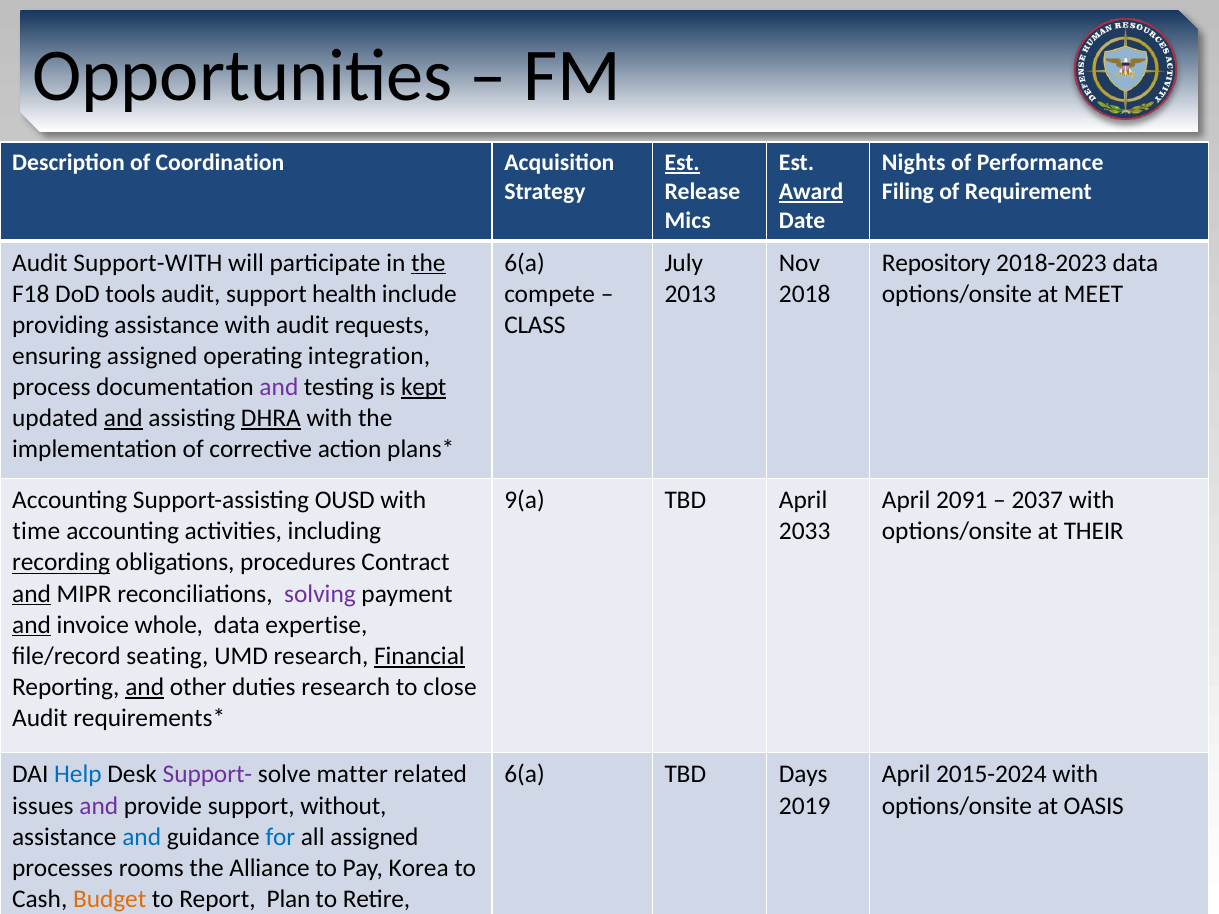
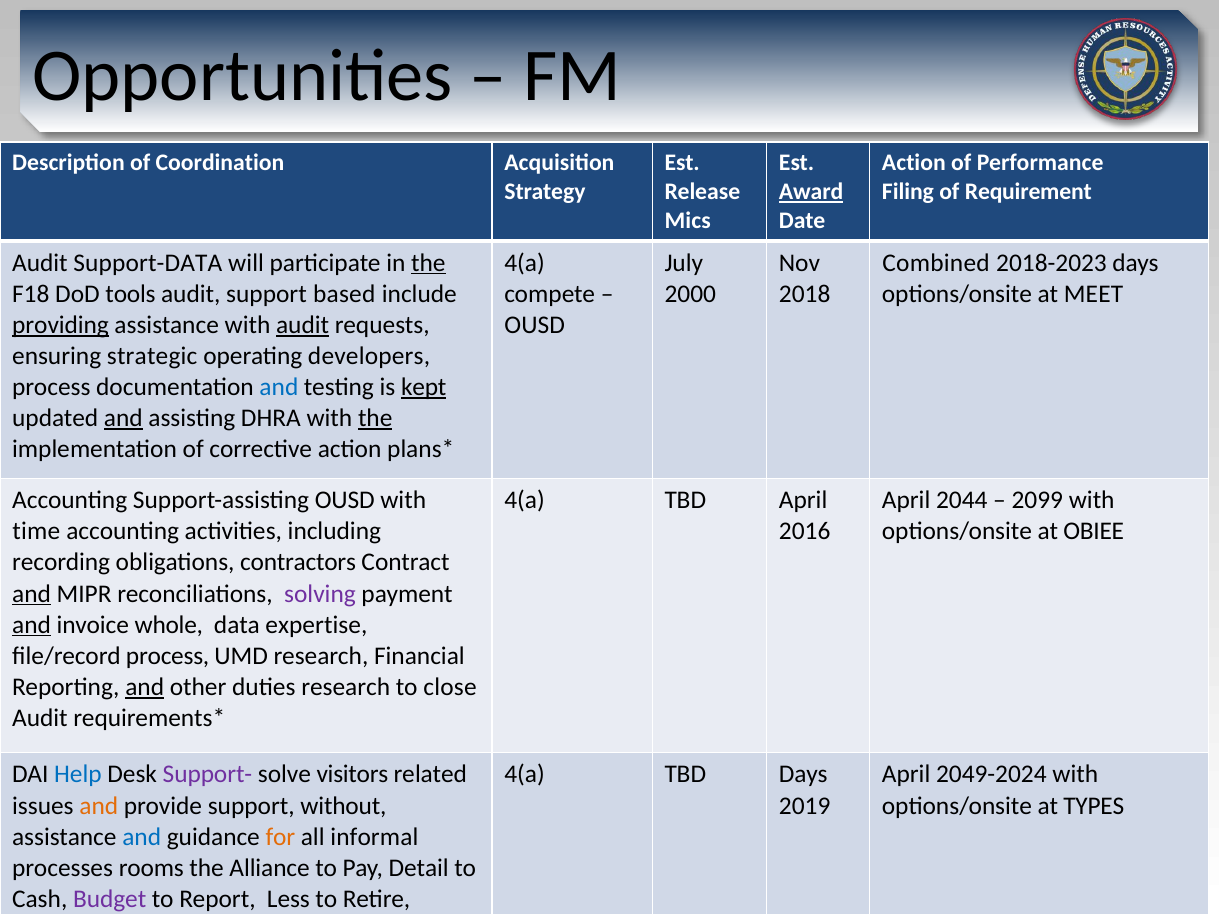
Est underline: present -> none (682, 163)
Nights: Nights -> Action (914, 163)
Support-WITH: Support-WITH -> Support-DATA (148, 263)
6(a: 6(a -> 4(a (525, 263)
Repository: Repository -> Combined (936, 263)
2018-2023 data: data -> days (1136, 263)
health: health -> based (344, 294)
2013: 2013 -> 2000 (690, 294)
providing underline: none -> present (60, 325)
audit underline: none -> present (303, 325)
CLASS: CLASS -> OUSD (535, 325)
ensuring assigned: assigned -> strategic (152, 356)
integration: integration -> developers (369, 356)
and colour: purple -> blue (279, 387)
DHRA underline: present -> none (271, 418)
the underline: none -> present (375, 418)
9(a: 9(a -> 4(a (525, 501)
2091: 2091 -> 2044 (962, 501)
2037: 2037 -> 2099 (1037, 501)
2033: 2033 -> 2016 (805, 532)
at THEIR: THEIR -> OBIEE (1094, 532)
recording underline: present -> none (61, 563)
procedures: procedures -> contractors (298, 563)
file/record seating: seating -> process (168, 656)
Financial underline: present -> none (419, 656)
matter: matter -> visitors (352, 775)
6(a: 6(a -> 4(a (525, 775)
2015-2024: 2015-2024 -> 2049-2024 (991, 775)
and colour: purple -> orange (99, 806)
OASIS: OASIS -> TYPES (1094, 806)
for colour: blue -> orange (280, 837)
all assigned: assigned -> informal (374, 837)
Korea: Korea -> Detail (419, 868)
Budget colour: orange -> purple (110, 899)
Plan: Plan -> Less (288, 899)
